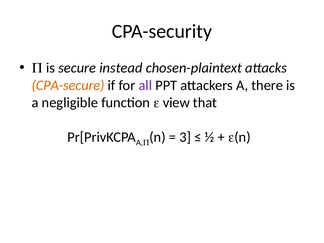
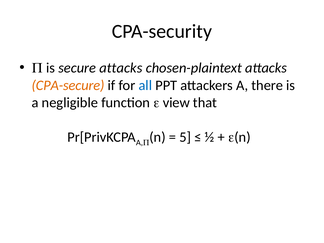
secure instead: instead -> attacks (121, 68)
all colour: purple -> blue (145, 85)
3: 3 -> 5 (185, 137)
